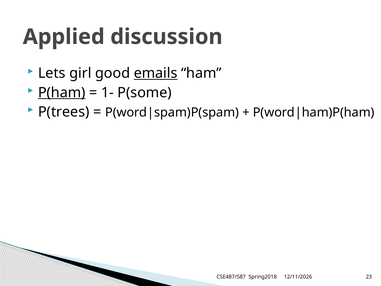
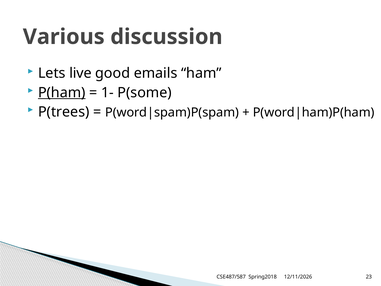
Applied: Applied -> Various (64, 37)
girl: girl -> live (80, 73)
emails underline: present -> none (156, 73)
